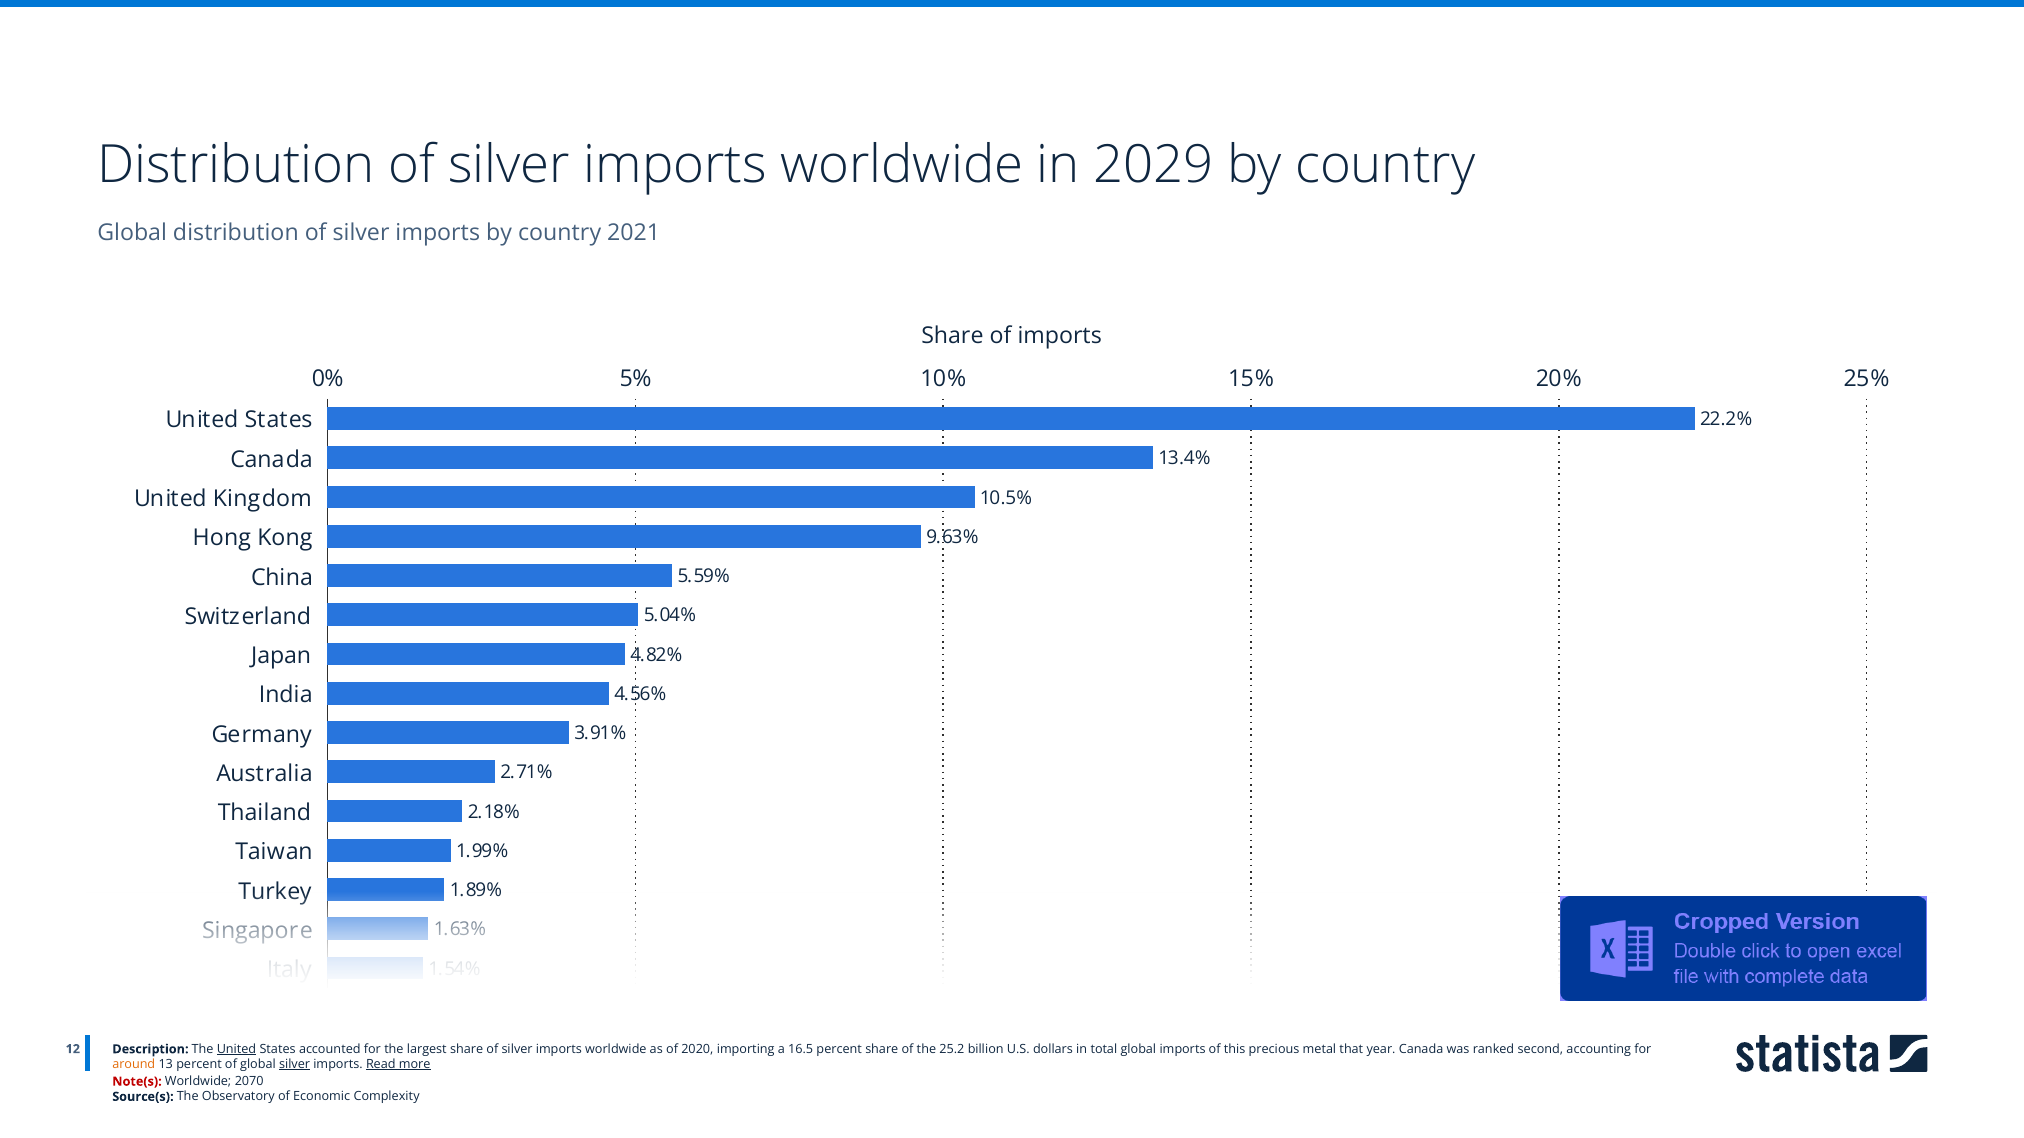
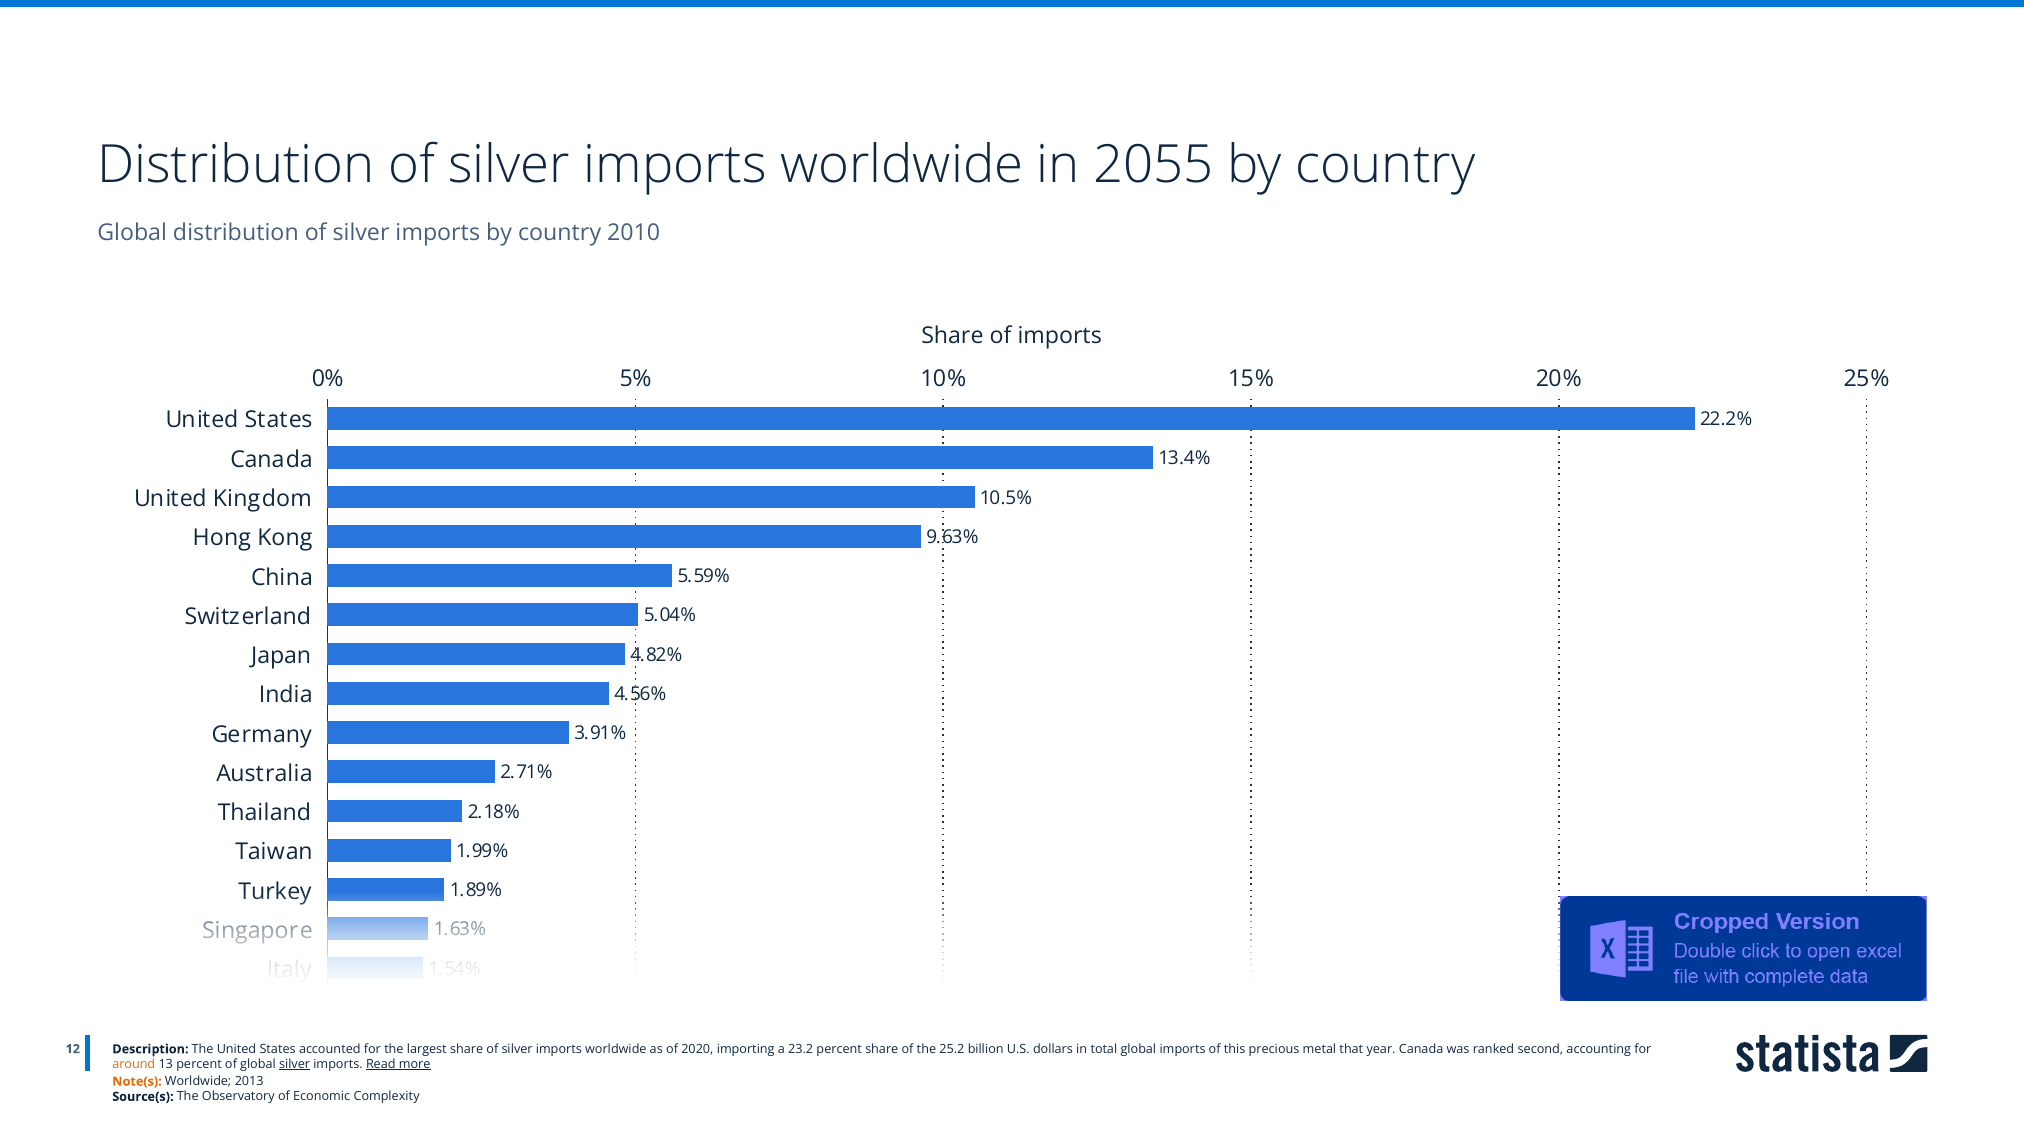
2029: 2029 -> 2055 (1154, 165)
2021: 2021 -> 2010 (634, 232)
United underline: present -> none (236, 1050)
16.5: 16.5 -> 23.2 (801, 1050)
Note(s colour: red -> orange (137, 1082)
2070: 2070 -> 2013 (249, 1082)
